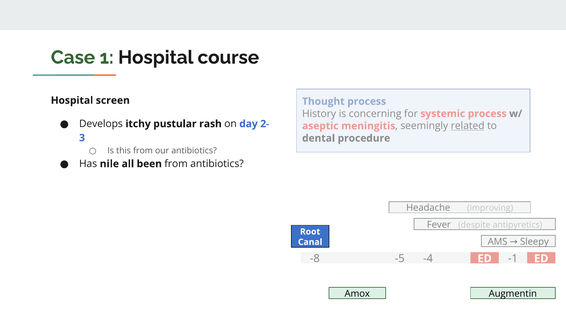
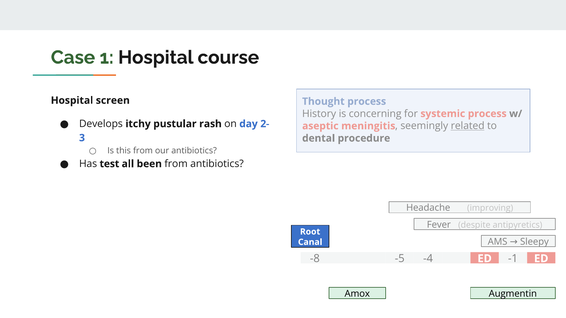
nile: nile -> test (109, 164)
